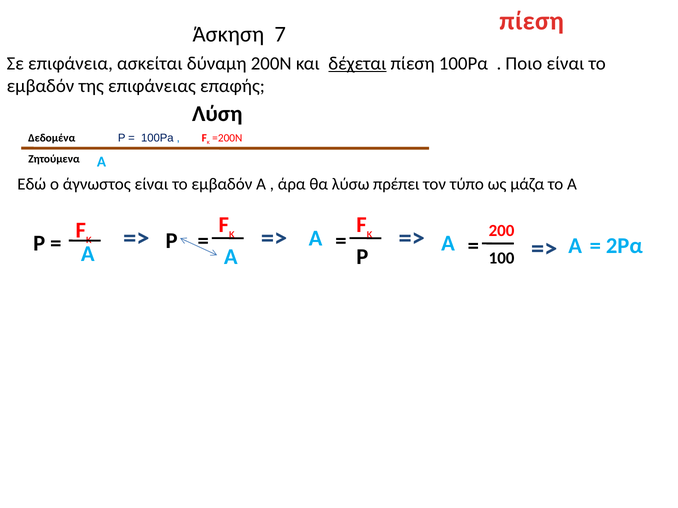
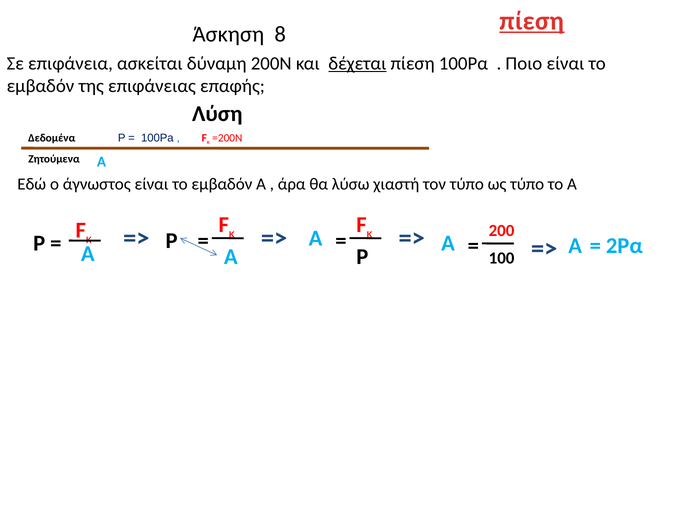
πίεση underline: none -> present (532, 21)
7: 7 -> 8 (280, 34)
πρέπει: πρέπει -> χιαστή (396, 184)
ως μάζα: μάζα -> τύπο (527, 184)
